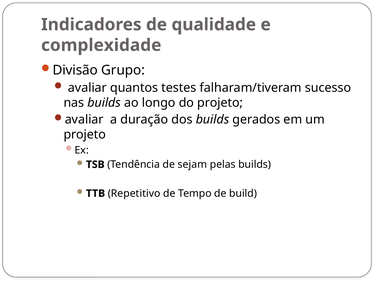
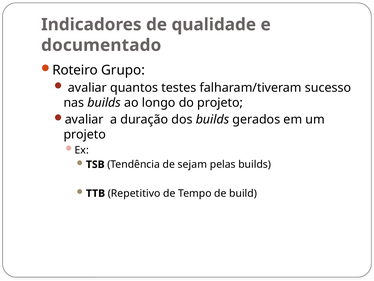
complexidade: complexidade -> documentado (101, 45)
Divisão: Divisão -> Roteiro (75, 70)
